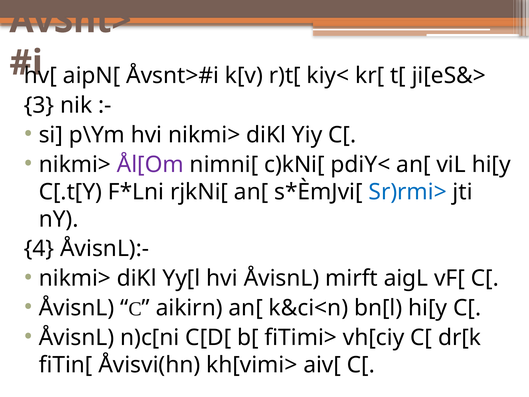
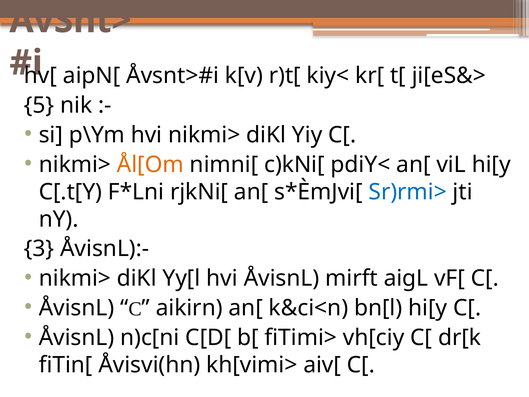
3: 3 -> 5 (39, 105)
Ål[Om colour: purple -> orange (150, 164)
4: 4 -> 3 (39, 249)
